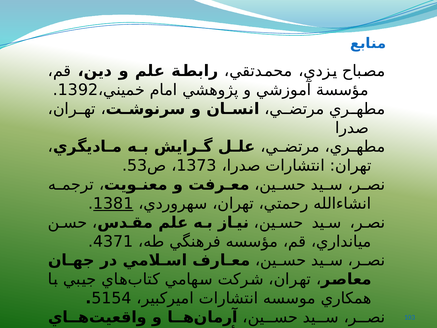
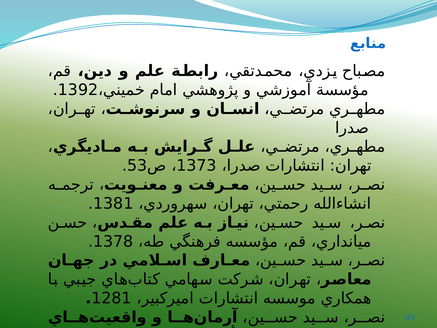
1381 underline: present -> none (113, 203)
4371: 4371 -> 1378 (113, 241)
5154: 5154 -> 1281 (111, 298)
